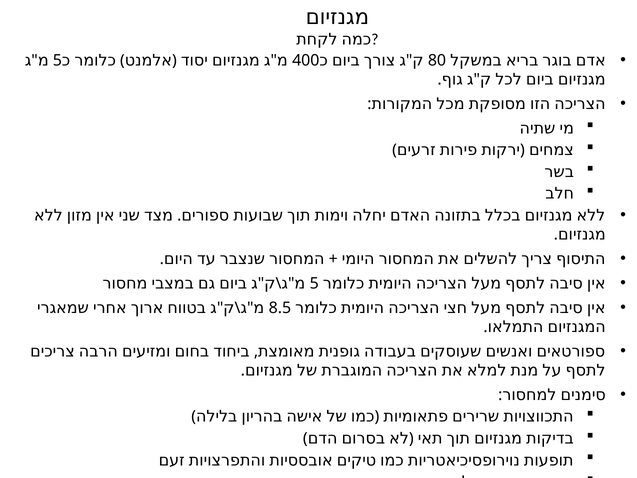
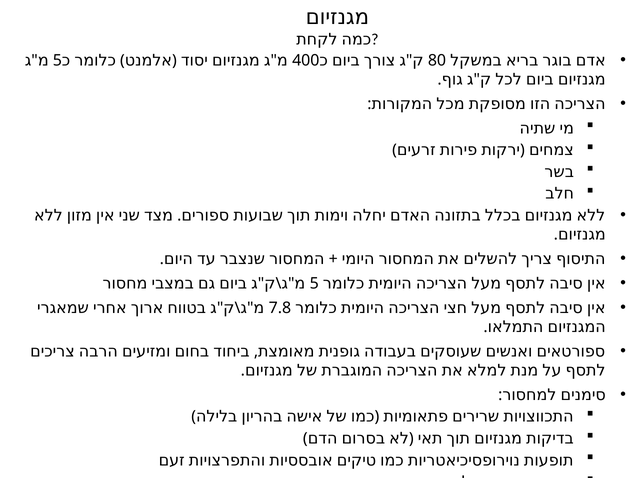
8.5: 8.5 -> 7.8 (280, 308)
